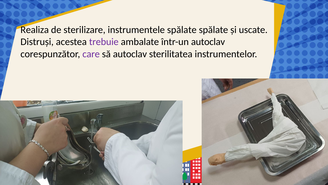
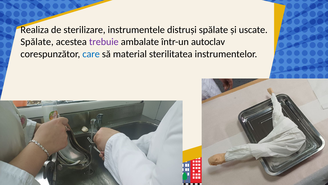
instrumentele spălate: spălate -> distruși (182, 30)
Distruși: Distruși -> Spălate (37, 42)
care colour: purple -> blue (91, 54)
să autoclav: autoclav -> material (130, 54)
